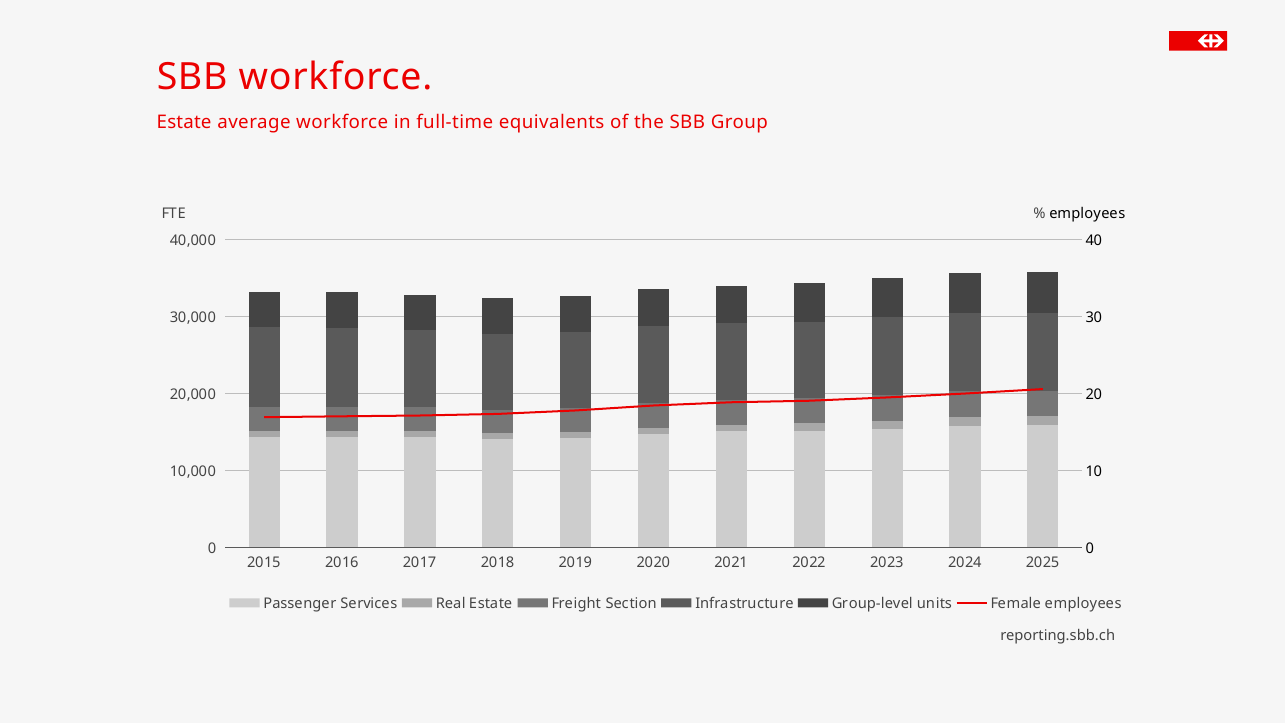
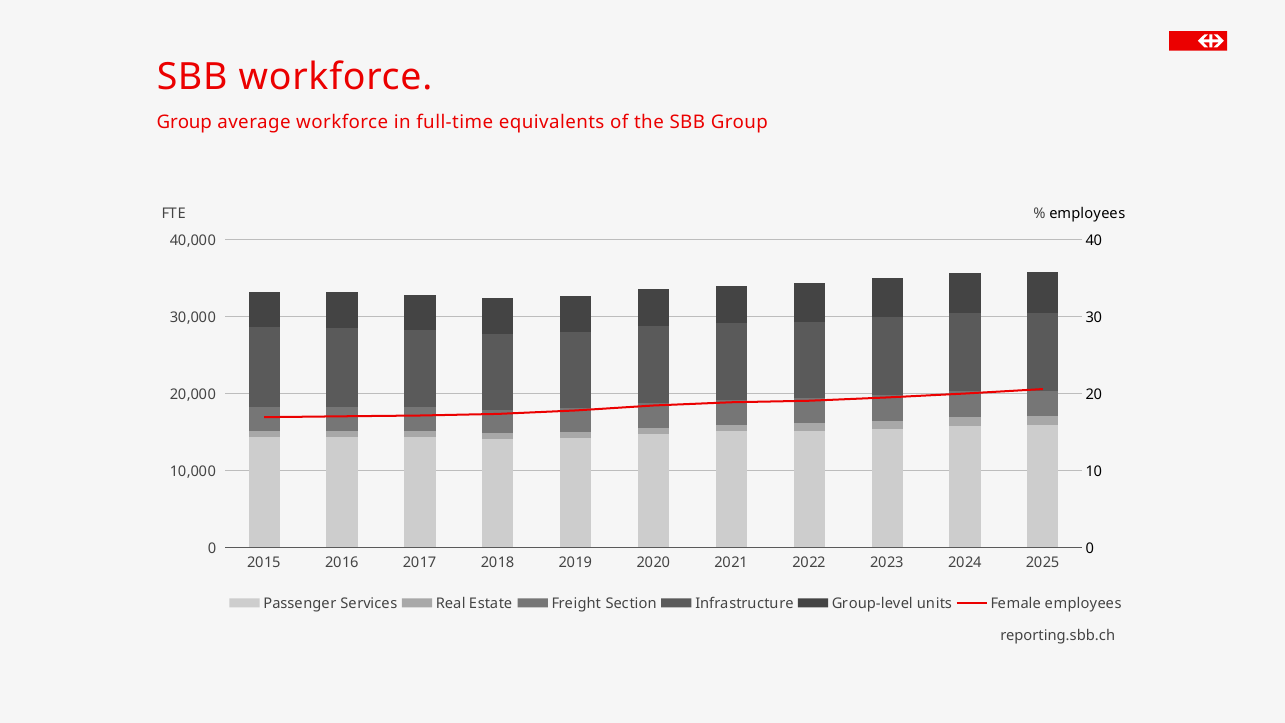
Estate: Estate -> Group (184, 122)
